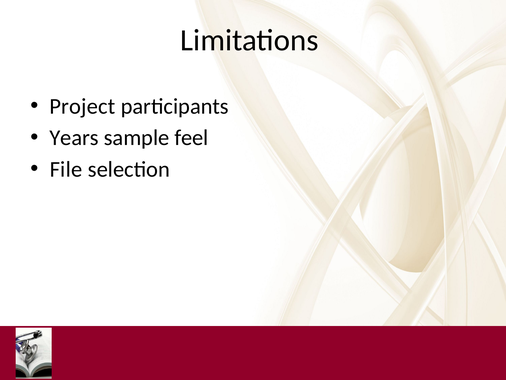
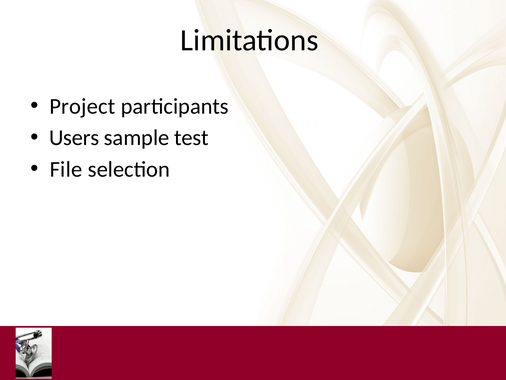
Years: Years -> Users (74, 138)
feel: feel -> test (191, 138)
